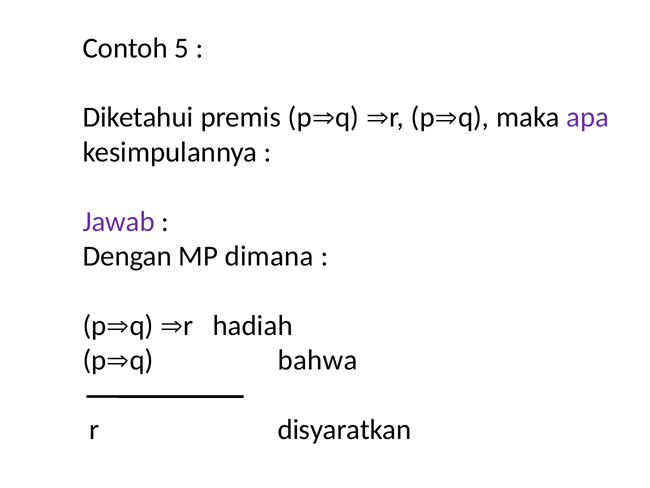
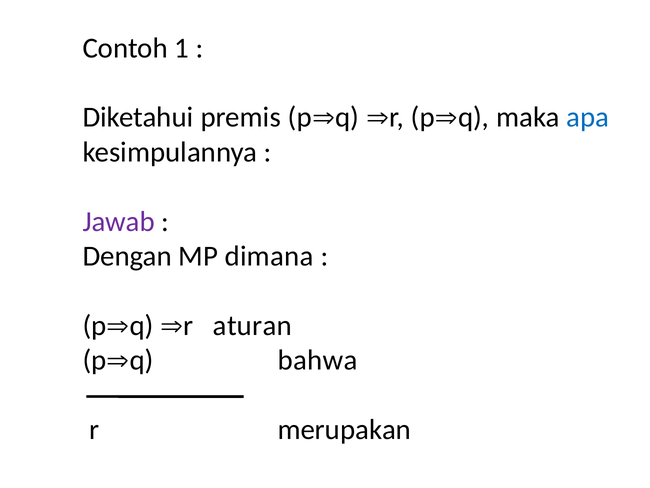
5: 5 -> 1 (182, 48)
apa colour: purple -> blue (588, 117)
hadiah: hadiah -> aturan (253, 325)
disyaratkan: disyaratkan -> merupakan (344, 429)
